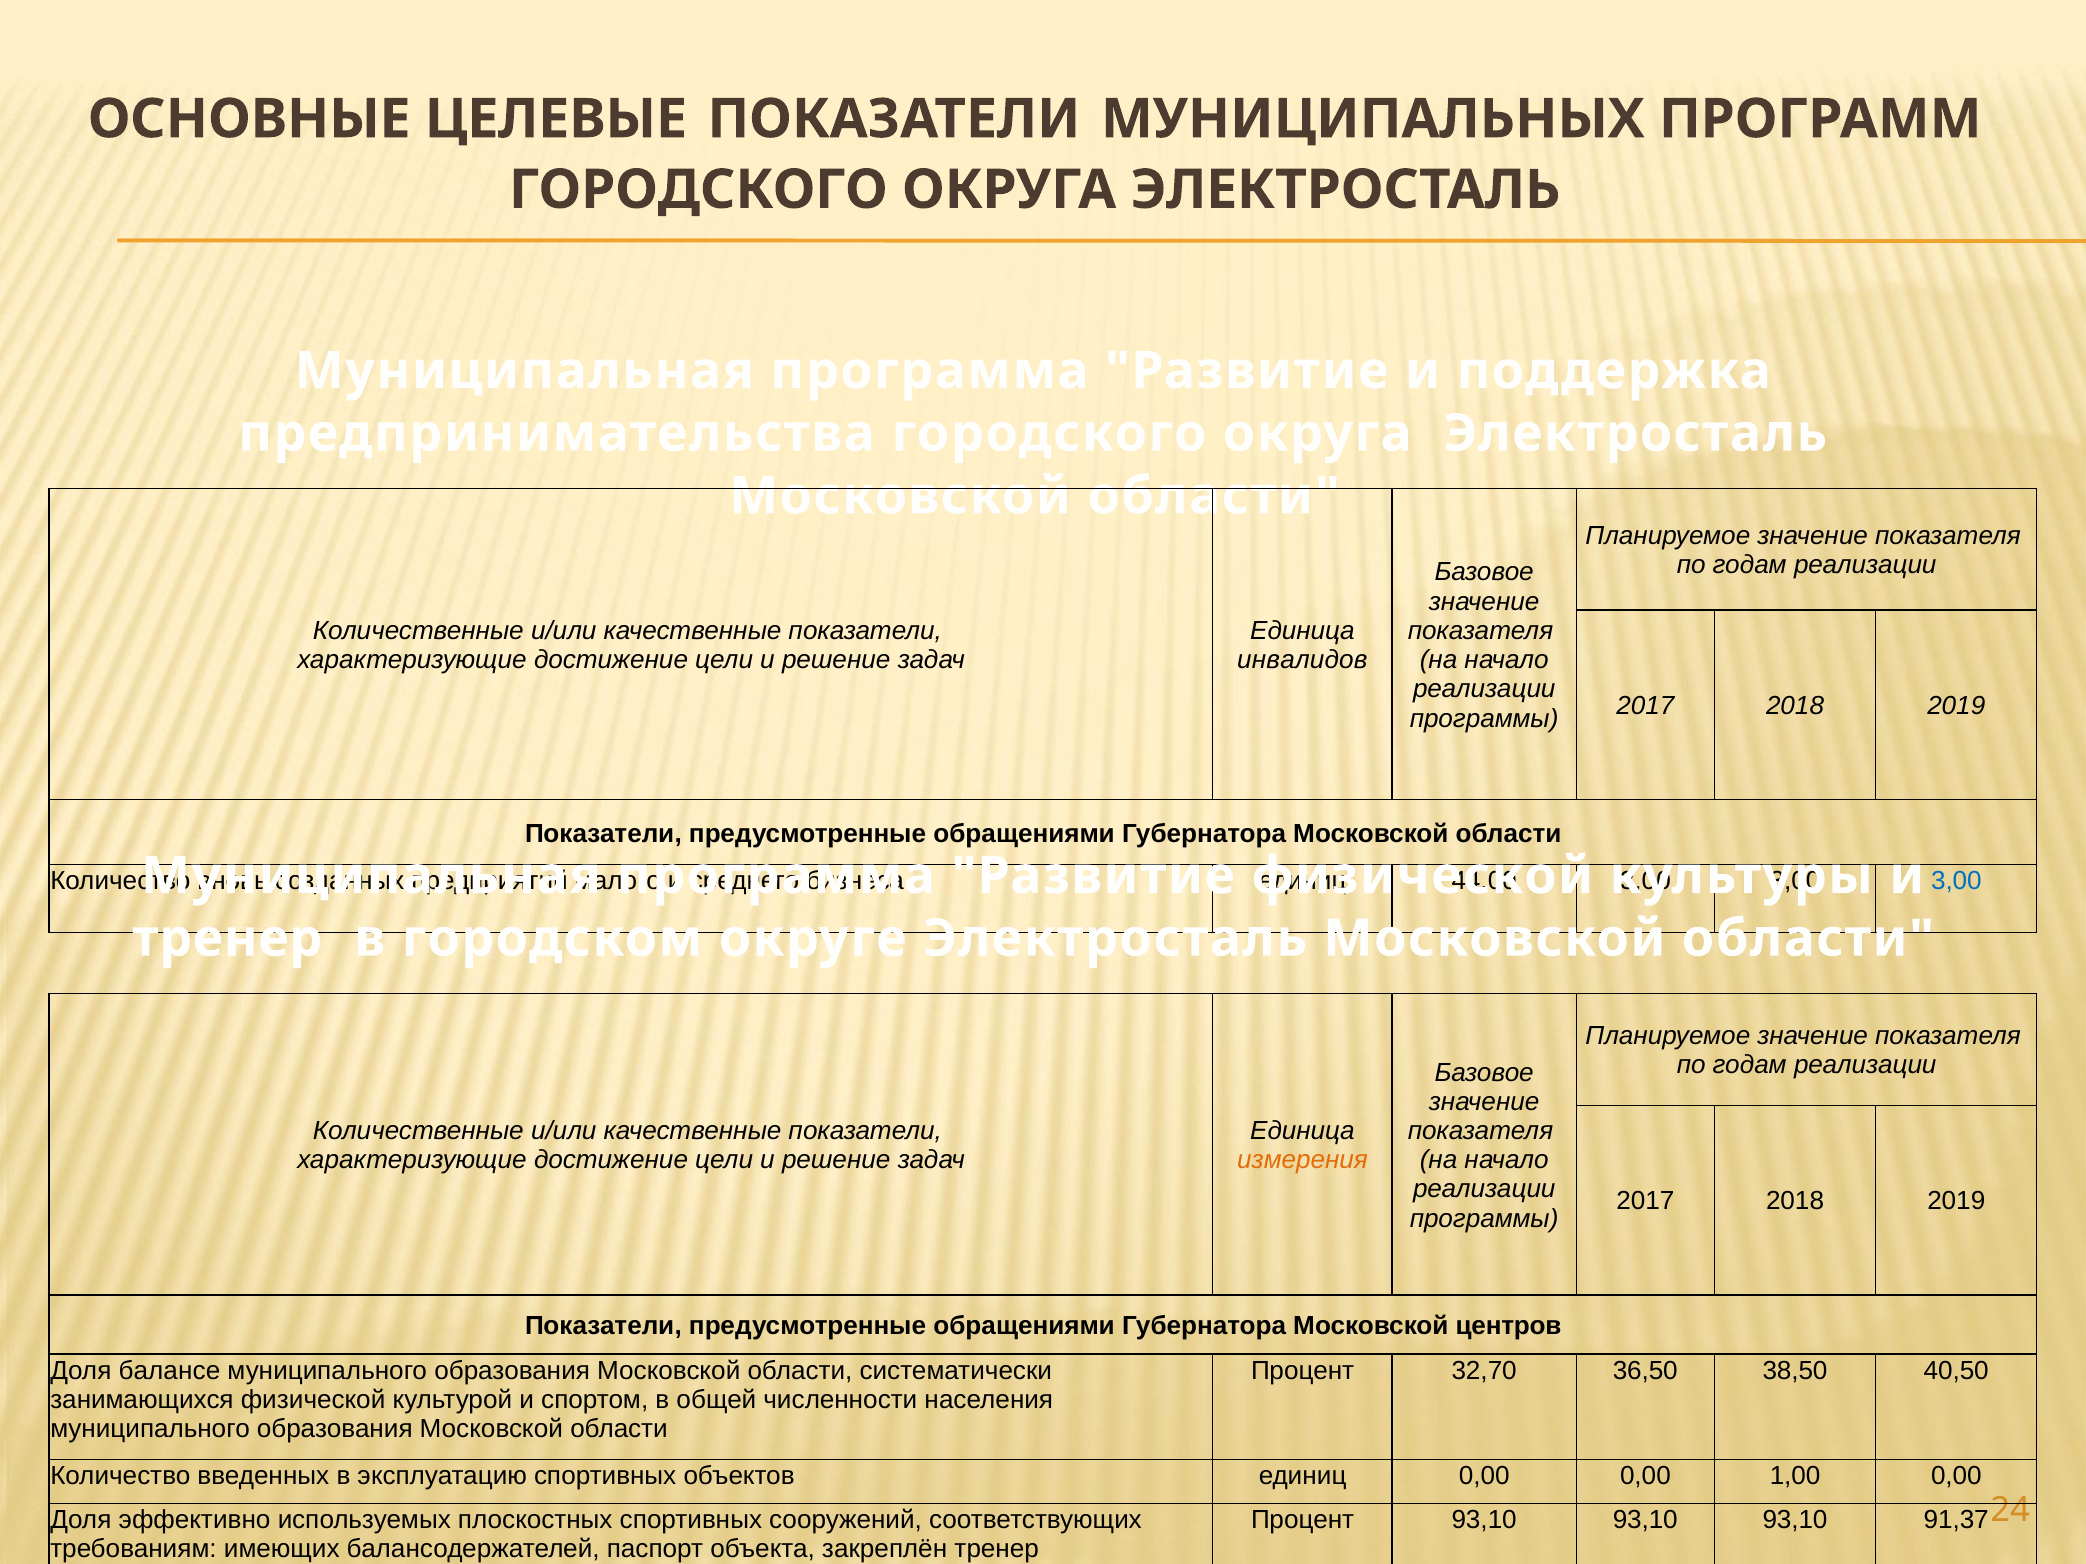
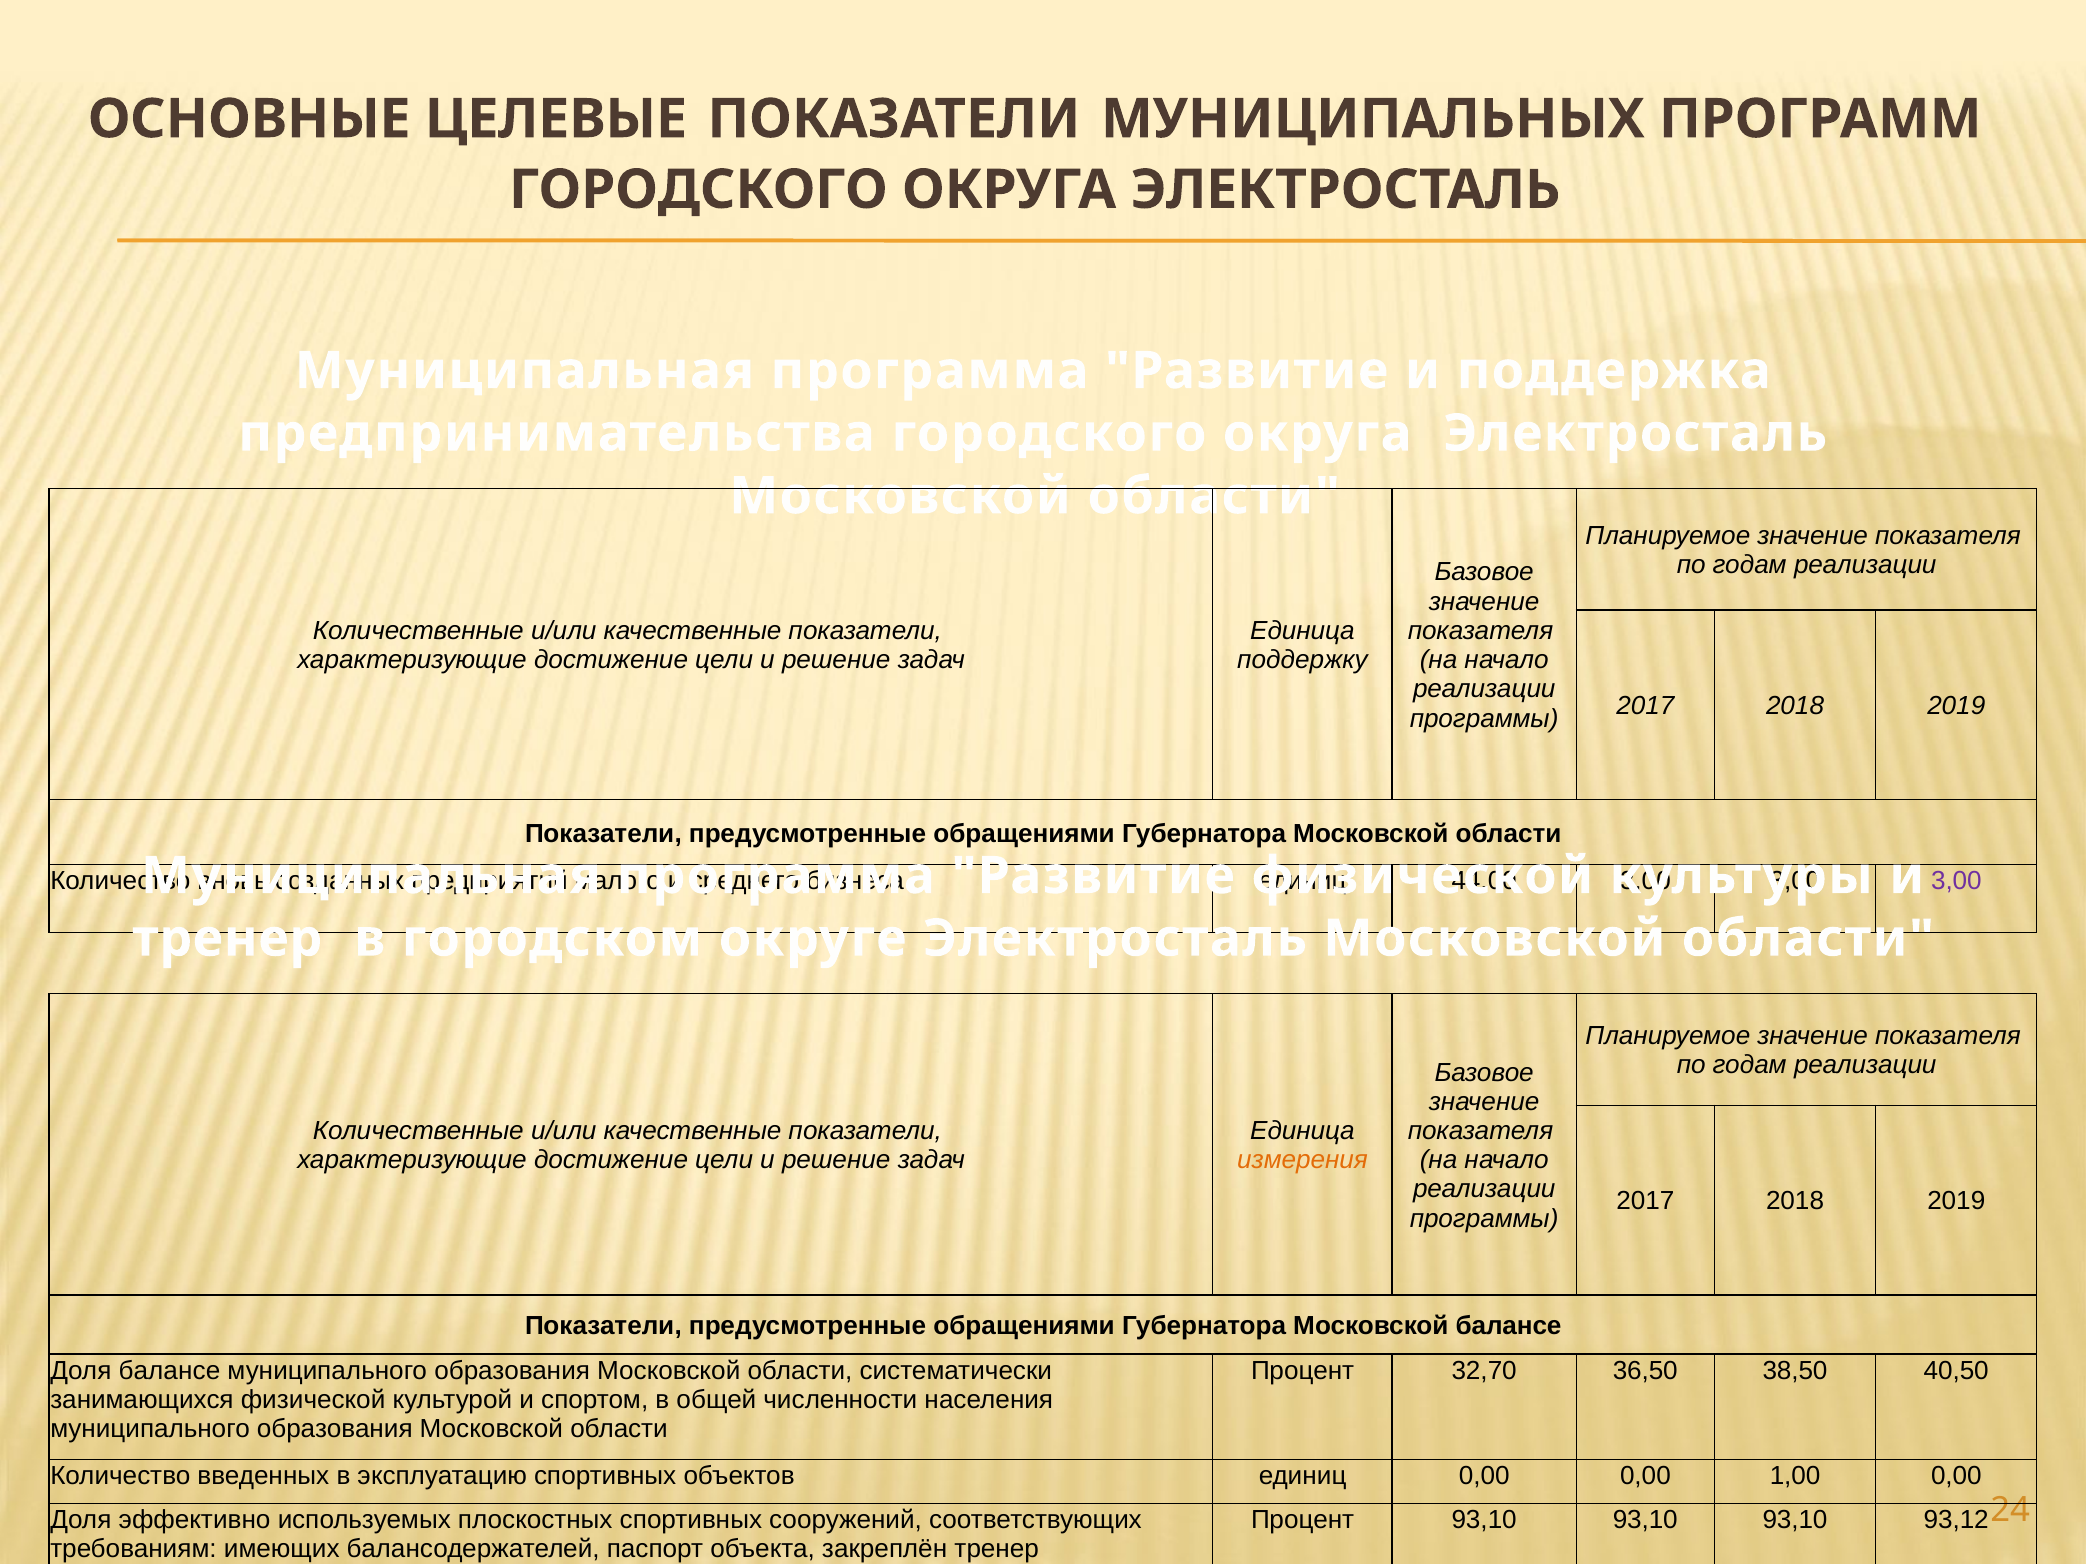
инвалидов: инвалидов -> поддержку (1302, 660)
3,00 colour: blue -> purple (1956, 882)
Московской центров: центров -> балансе (1509, 1326)
91,37: 91,37 -> 93,12 (1956, 1520)
